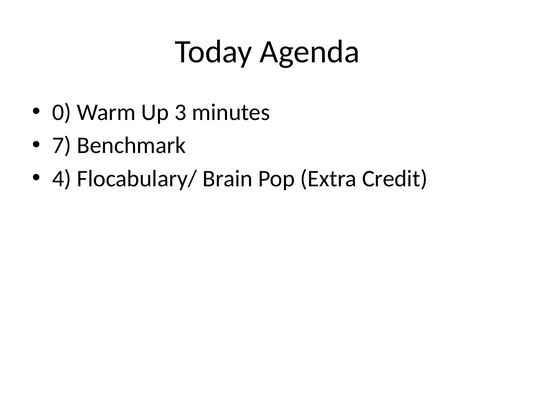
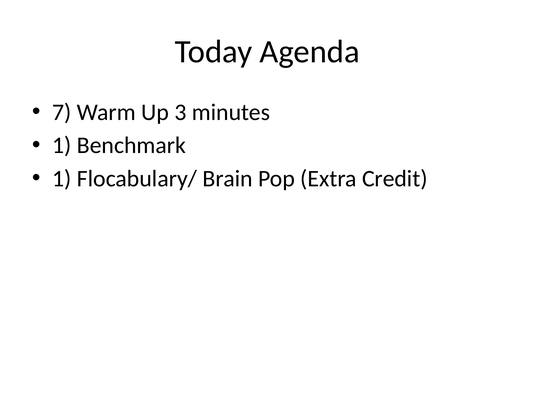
0: 0 -> 7 (62, 112)
7: 7 -> 1 (62, 146)
4: 4 -> 1 (62, 179)
